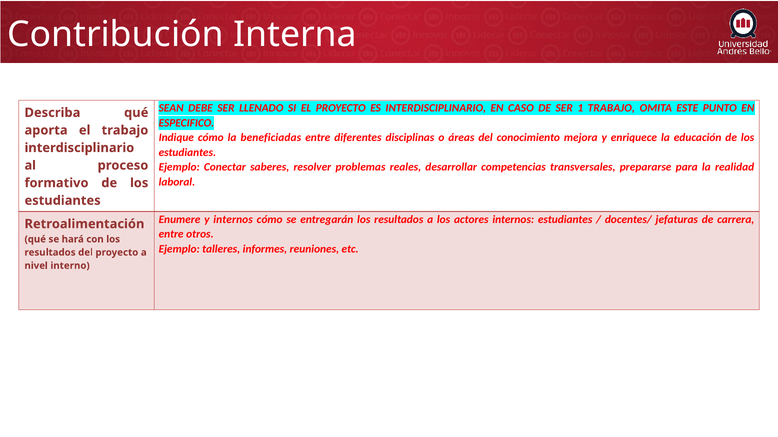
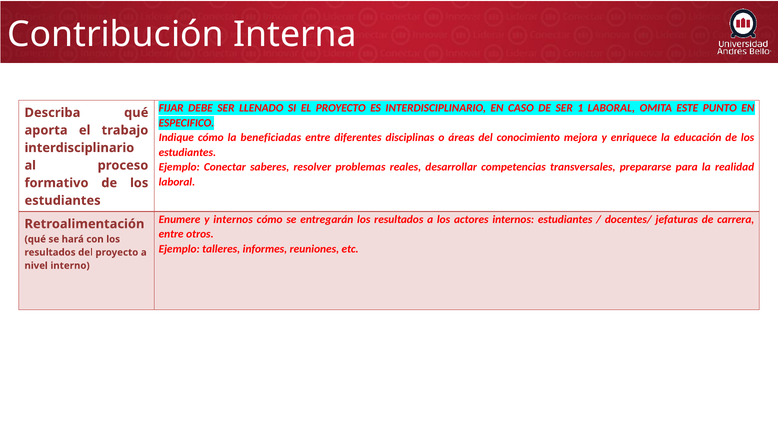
SEAN: SEAN -> FIJAR (171, 108)
1 TRABAJO: TRABAJO -> LABORAL (611, 108)
